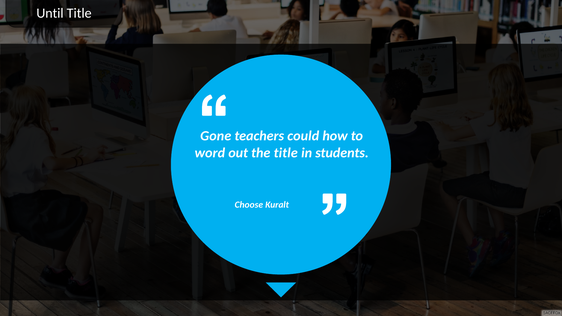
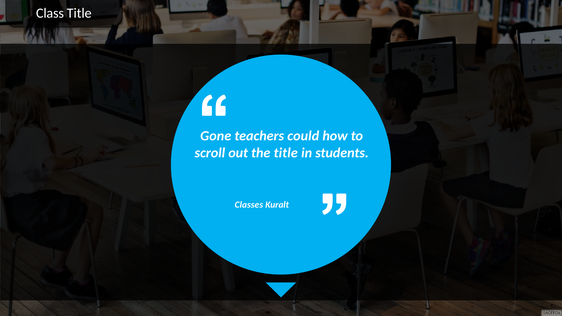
Until: Until -> Class (50, 13)
word: word -> scroll (210, 153)
Choose: Choose -> Classes (249, 205)
